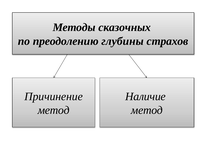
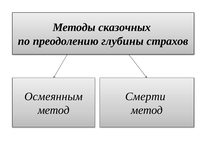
Причинение: Причинение -> Осмеянным (54, 97)
Наличие: Наличие -> Смерти (145, 97)
